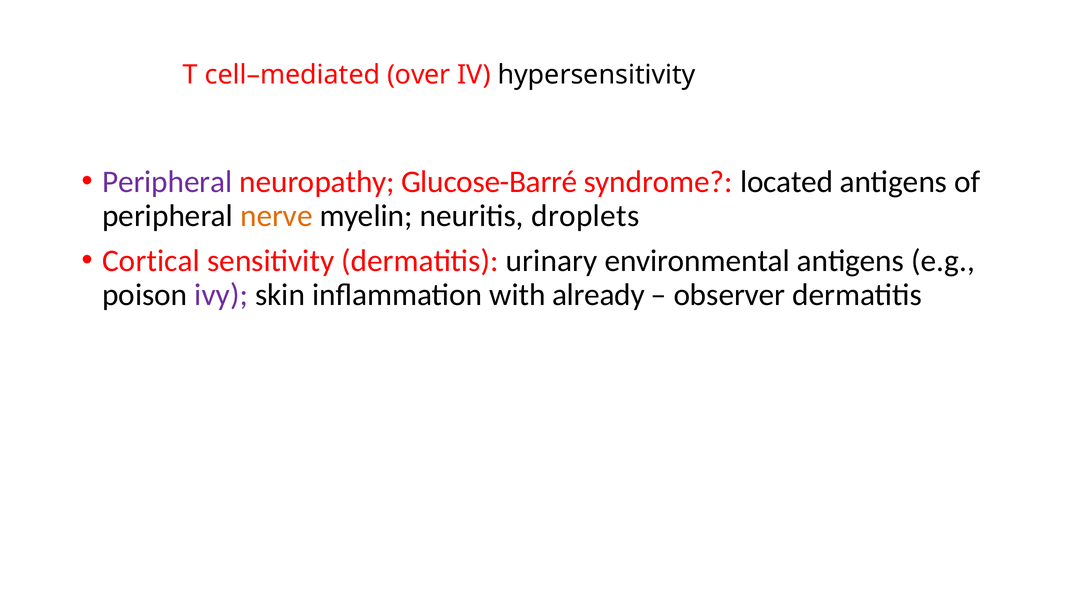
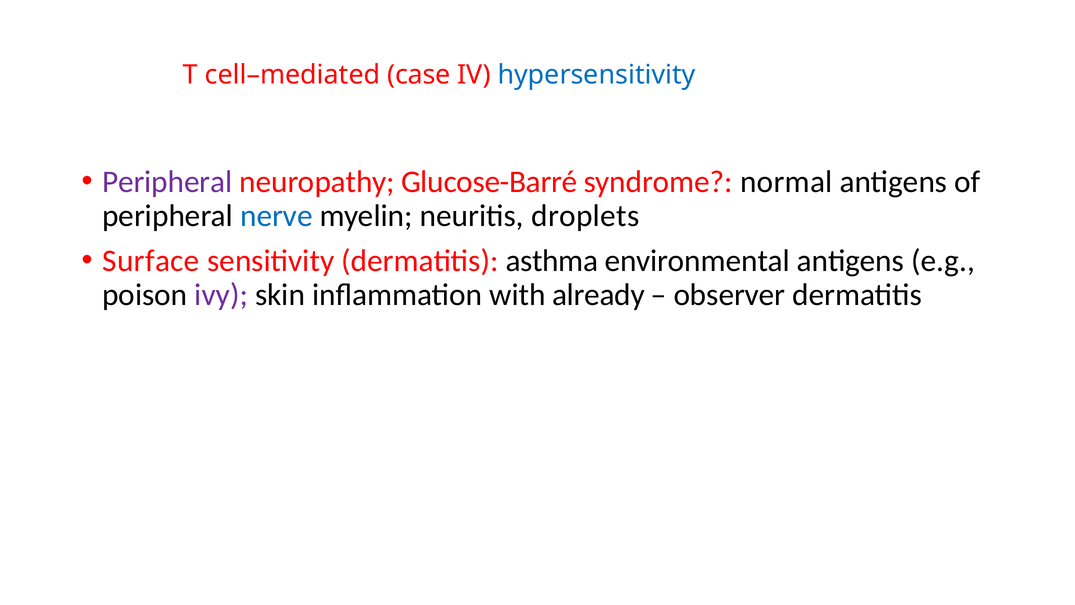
over: over -> case (419, 75)
hypersensitivity colour: black -> blue (597, 75)
located: located -> normal (786, 182)
nerve colour: orange -> blue (276, 216)
Cortical: Cortical -> Surface (151, 261)
urinary: urinary -> asthma (552, 261)
